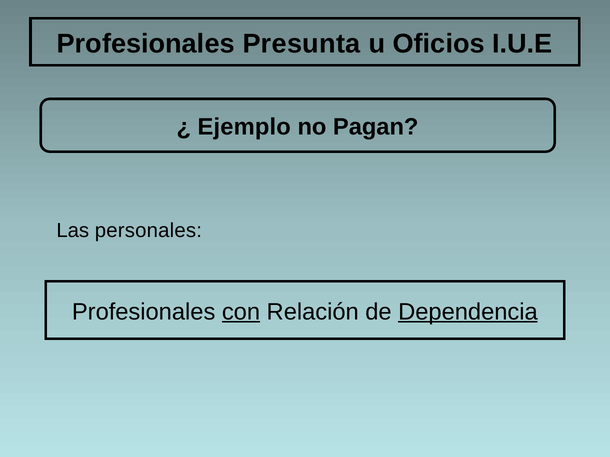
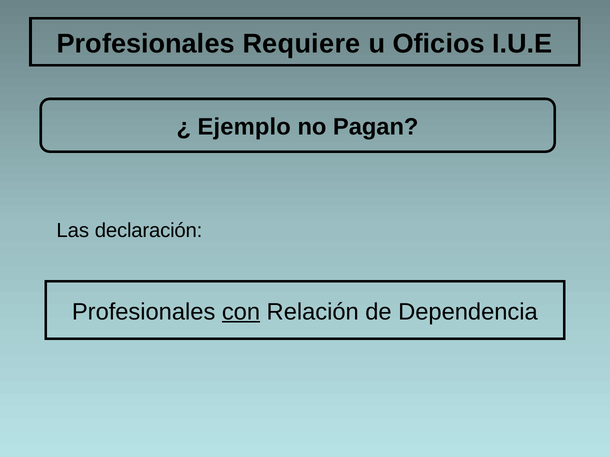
Presunta: Presunta -> Requiere (302, 44)
personales: personales -> declaración (149, 231)
Dependencia underline: present -> none (468, 312)
